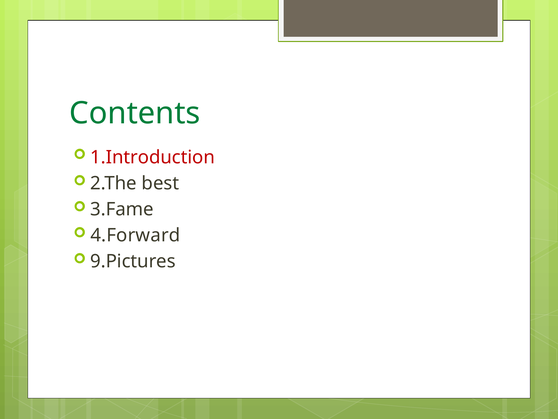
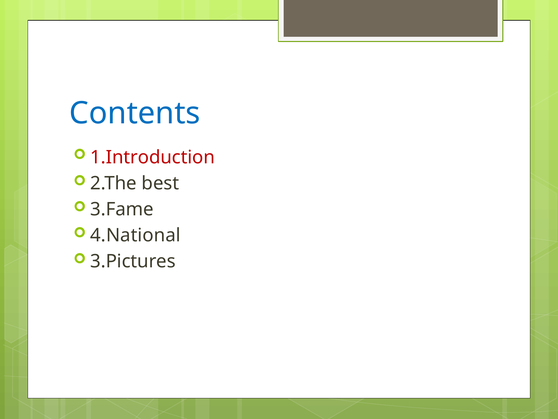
Contents colour: green -> blue (135, 113)
4.Forward: 4.Forward -> 4.National (135, 235)
9.Pictures: 9.Pictures -> 3.Pictures (133, 261)
